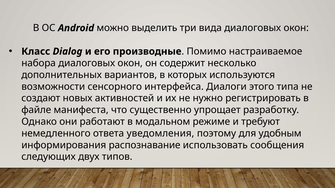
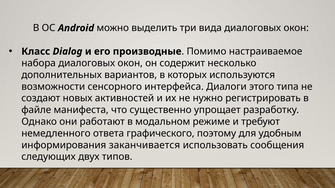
уведомления: уведомления -> графического (161, 134)
распознавание: распознавание -> заканчивается (144, 145)
